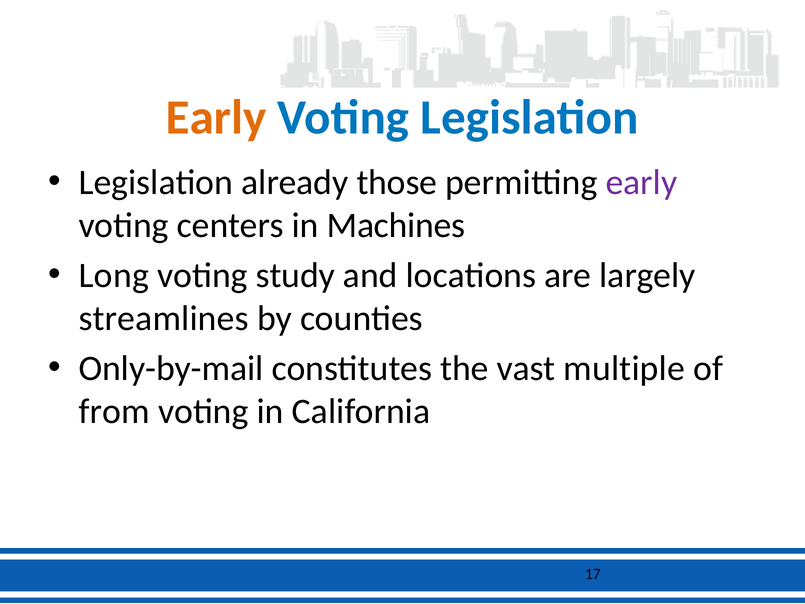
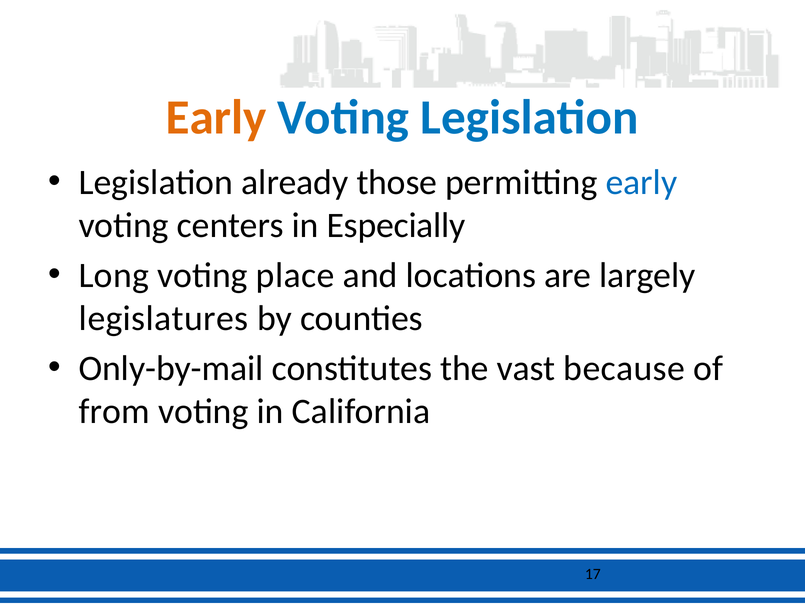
early colour: purple -> blue (641, 182)
Machines: Machines -> Especially (396, 225)
study: study -> place (295, 275)
streamlines: streamlines -> legislatures (164, 318)
multiple: multiple -> because (624, 368)
